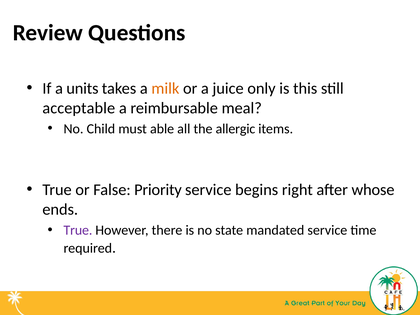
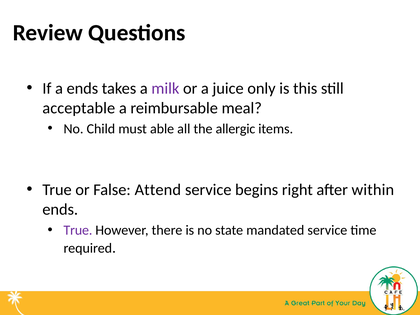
a units: units -> ends (82, 88)
milk colour: orange -> purple (165, 88)
Priority: Priority -> Attend (158, 190)
whose: whose -> within (373, 190)
